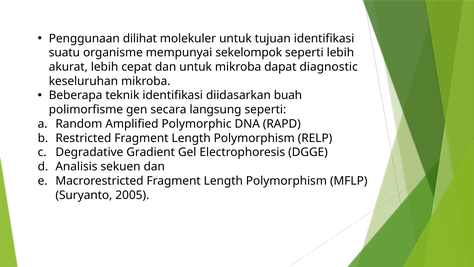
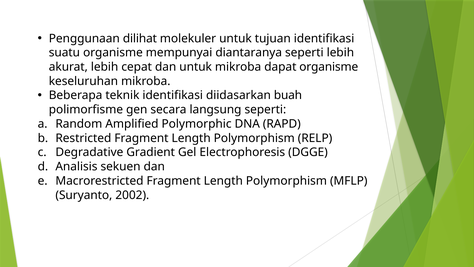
sekelompok: sekelompok -> diantaranya (249, 53)
dapat diagnostic: diagnostic -> organisme (329, 67)
2005: 2005 -> 2002 (132, 195)
